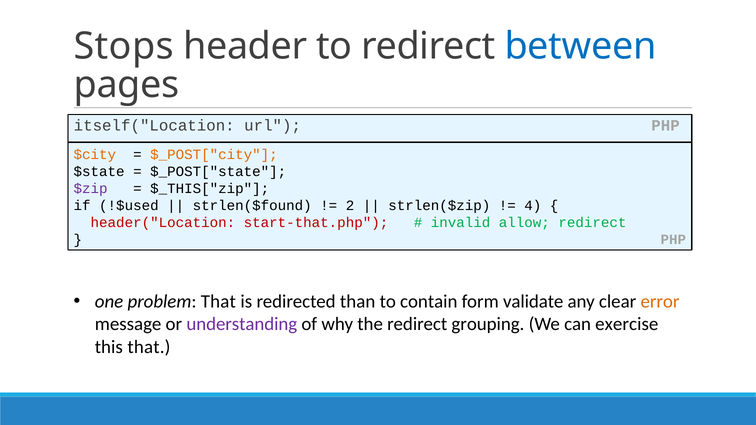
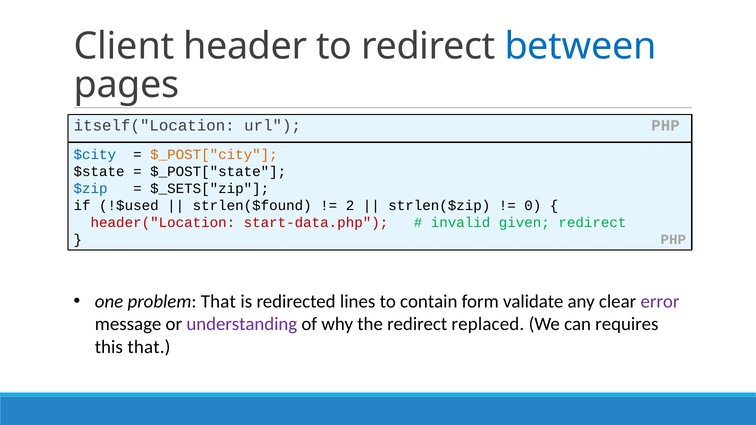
Stops: Stops -> Client (124, 46)
$city colour: orange -> blue (95, 155)
$zip colour: purple -> blue (91, 189)
$_THIS["zip: $_THIS["zip -> $_SETS["zip (210, 189)
4: 4 -> 0 (533, 206)
start-that.php: start-that.php -> start-data.php (316, 223)
allow: allow -> given (524, 223)
than: than -> lines (358, 302)
error colour: orange -> purple (660, 302)
grouping: grouping -> replaced (488, 324)
exercise: exercise -> requires (627, 324)
